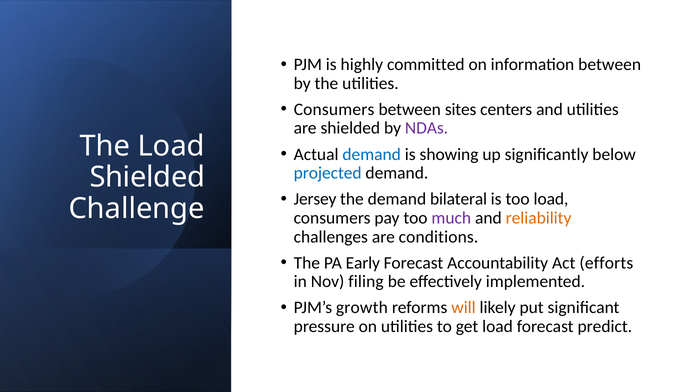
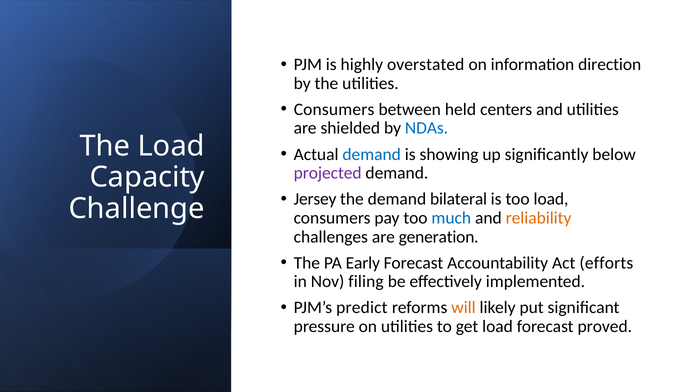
committed: committed -> overstated (426, 65)
information between: between -> direction (610, 65)
sites: sites -> held (460, 110)
NDAs colour: purple -> blue (427, 128)
projected colour: blue -> purple (328, 173)
Shielded: Shielded -> Capacity (147, 178)
much colour: purple -> blue (451, 218)
conditions: conditions -> generation (439, 237)
growth: growth -> predict (362, 308)
predict: predict -> proved (605, 327)
